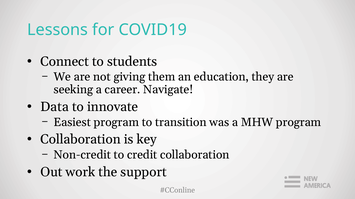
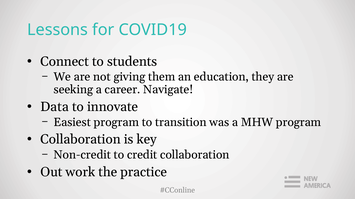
support: support -> practice (144, 173)
